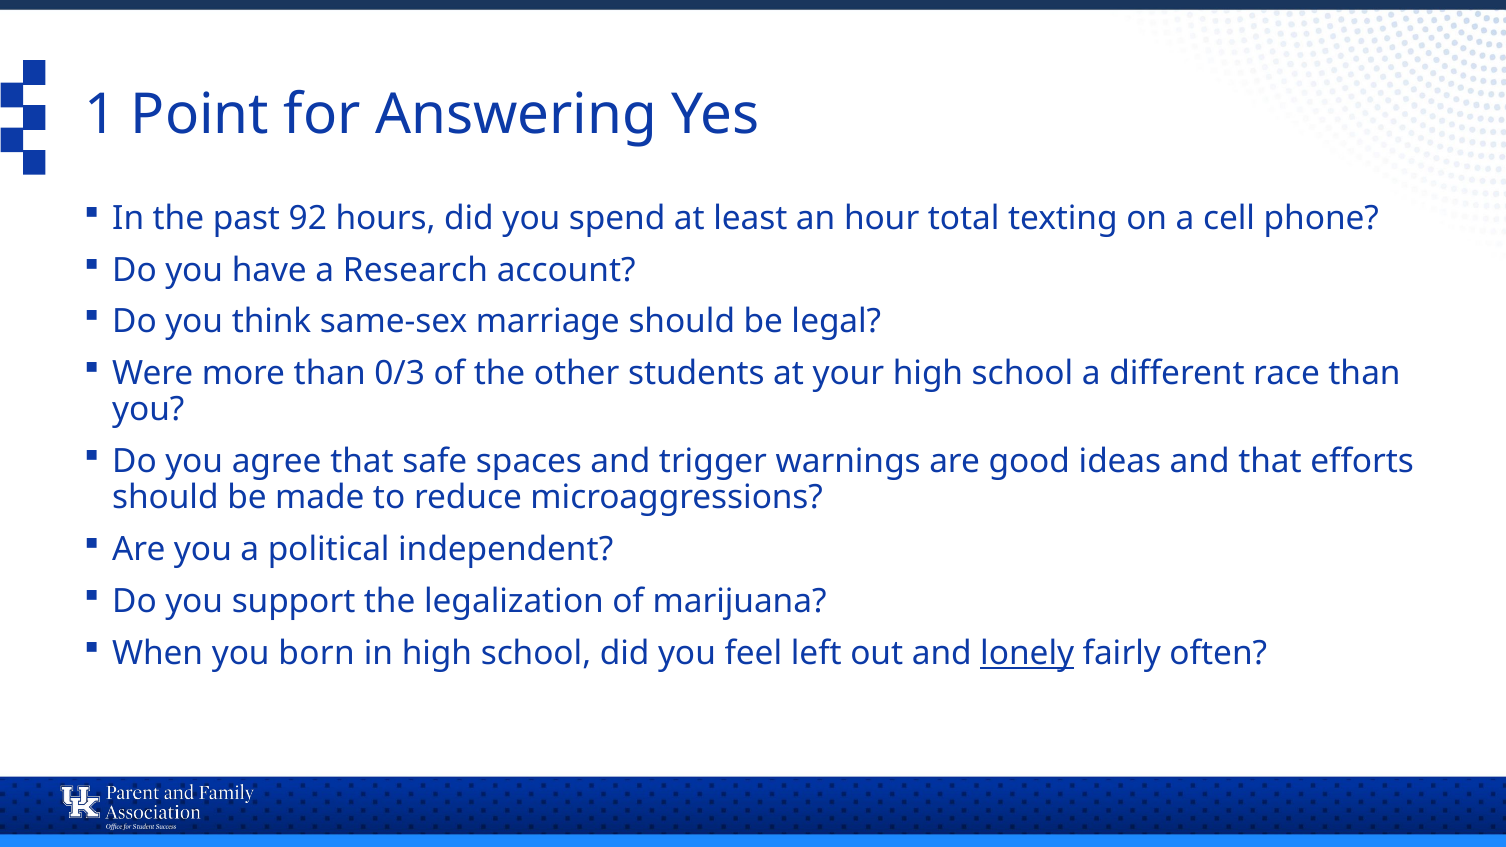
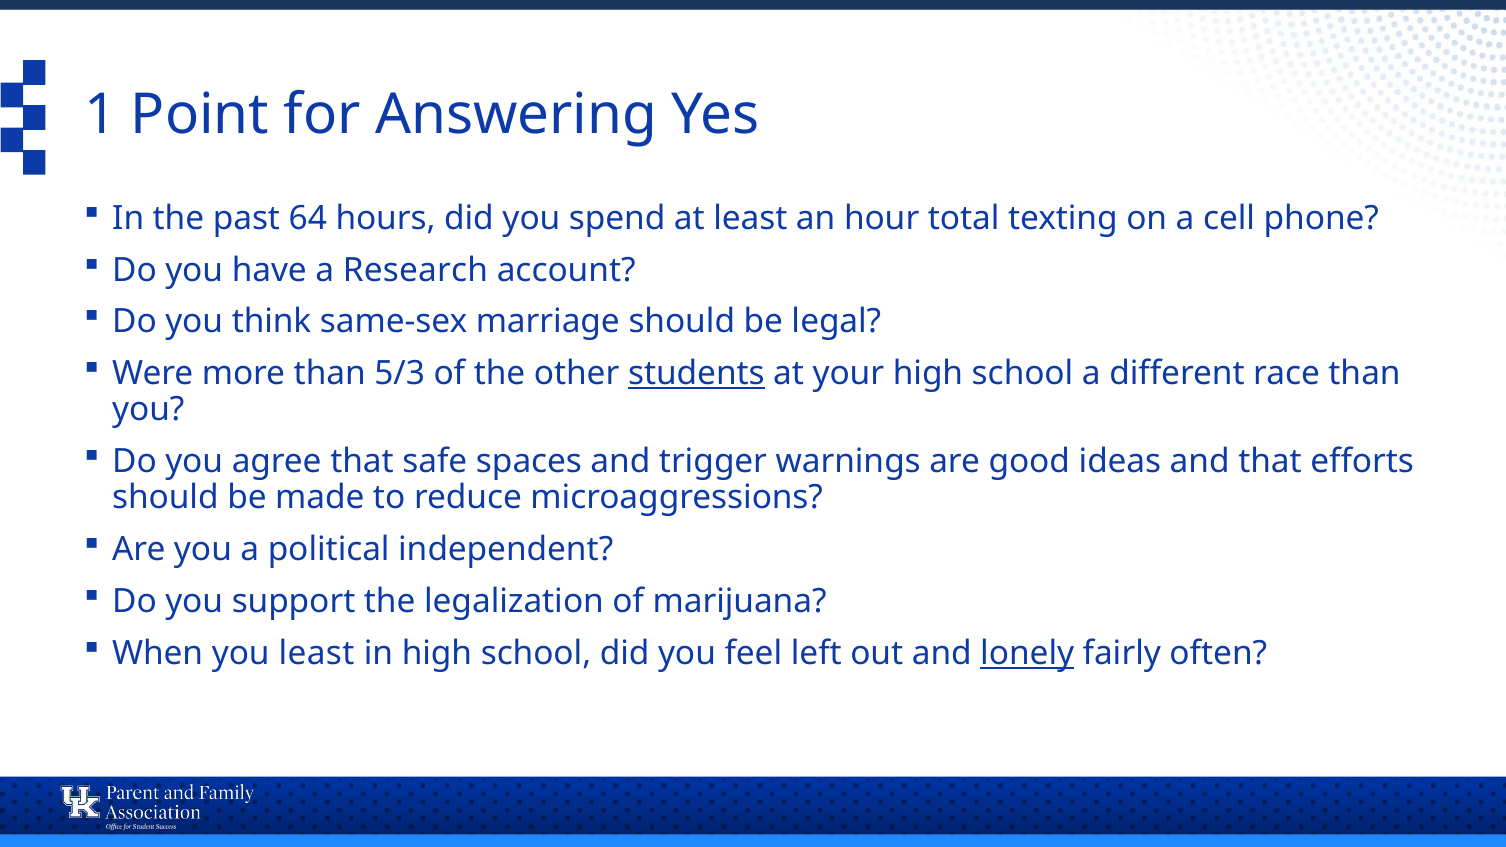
92: 92 -> 64 (308, 218)
0/3: 0/3 -> 5/3 (400, 374)
students underline: none -> present (696, 374)
you born: born -> least (317, 653)
